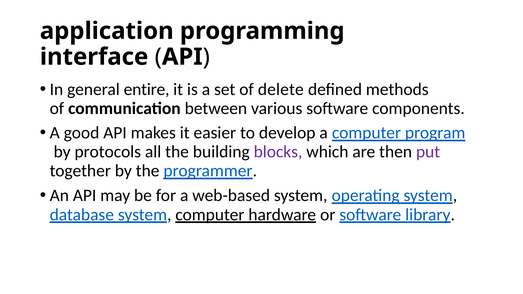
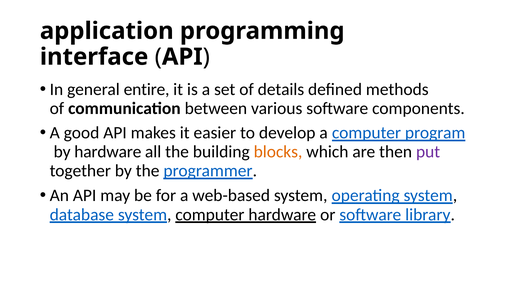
delete: delete -> details (281, 90)
by protocols: protocols -> hardware (108, 152)
blocks colour: purple -> orange (278, 152)
